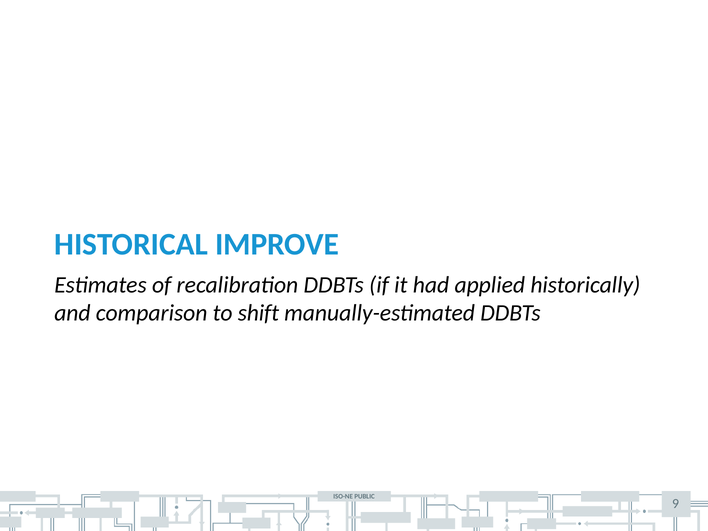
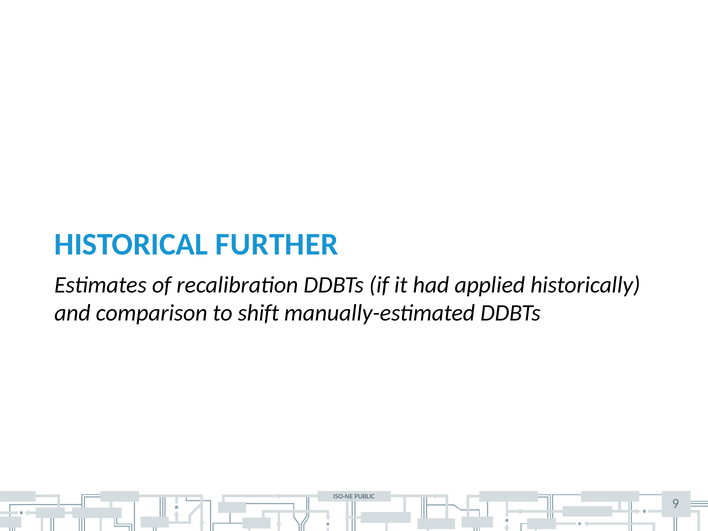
IMPROVE: IMPROVE -> FURTHER (277, 245)
